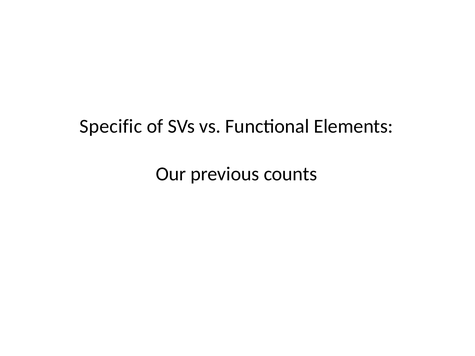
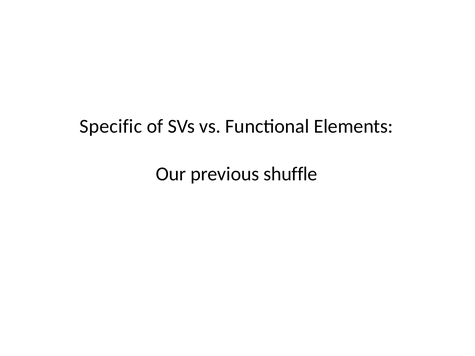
counts: counts -> shuffle (291, 174)
